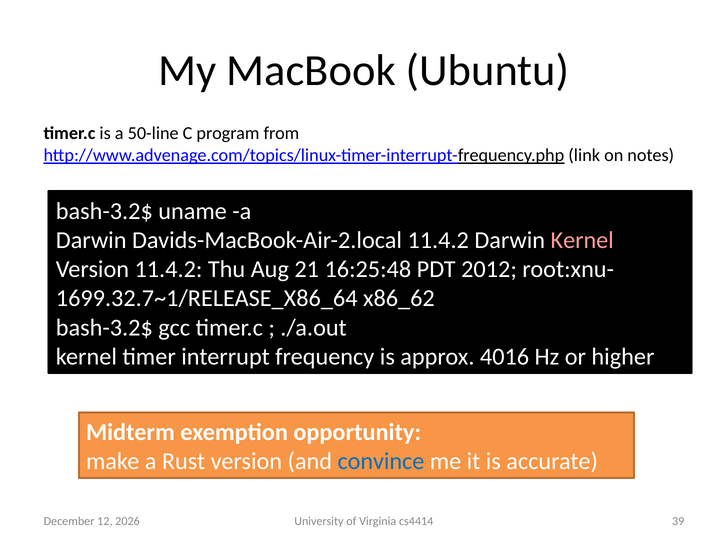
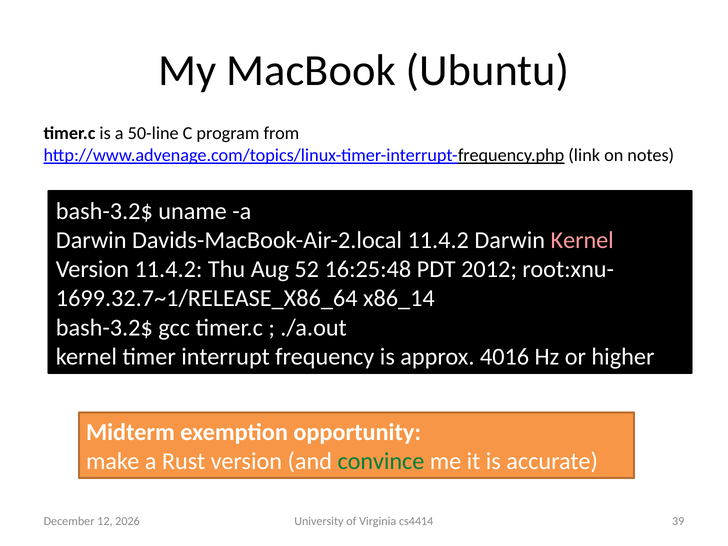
21: 21 -> 52 (307, 269)
x86_62: x86_62 -> x86_14 (399, 298)
convince colour: blue -> green (381, 461)
